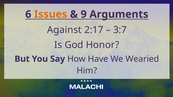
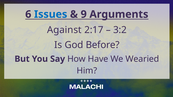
Issues colour: orange -> blue (51, 14)
3:7: 3:7 -> 3:2 (120, 30)
Honor: Honor -> Before (103, 45)
